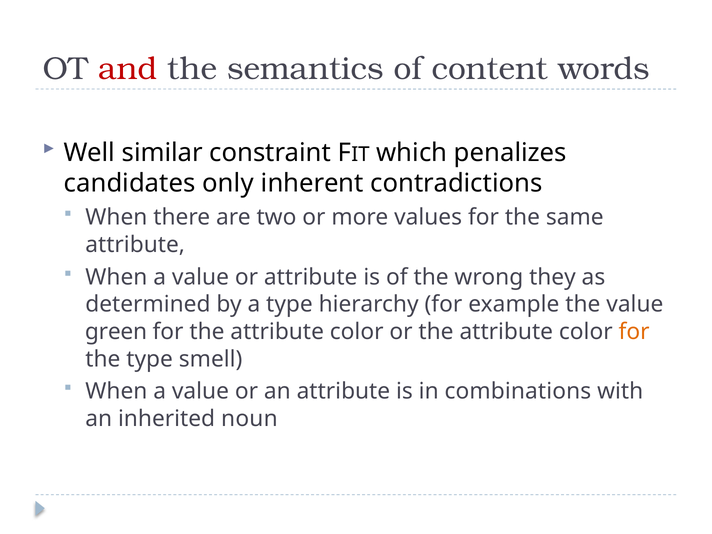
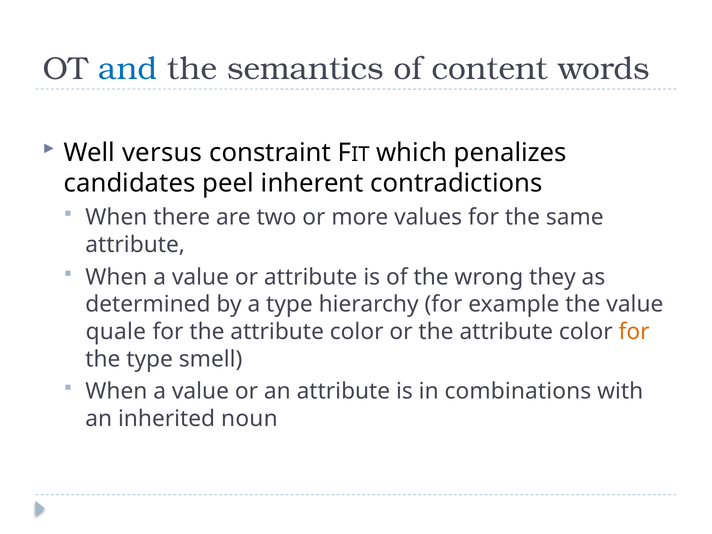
and colour: red -> blue (128, 69)
similar: similar -> versus (162, 153)
only: only -> peel (228, 184)
green: green -> quale (116, 332)
